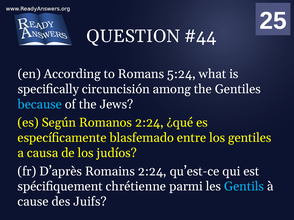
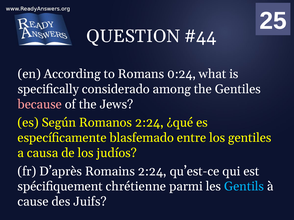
5:24: 5:24 -> 0:24 (181, 74)
circuncisión: circuncisión -> considerado (116, 89)
because colour: light blue -> pink (40, 104)
